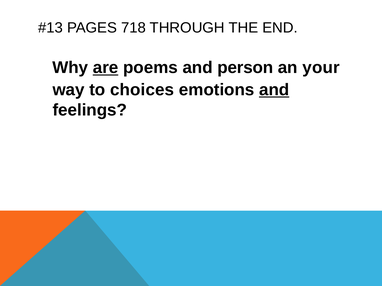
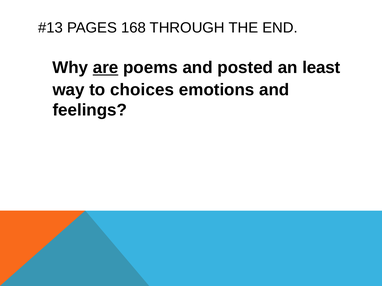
718: 718 -> 168 (133, 28)
person: person -> posted (245, 68)
your: your -> least (321, 68)
and underline: present -> none (274, 90)
